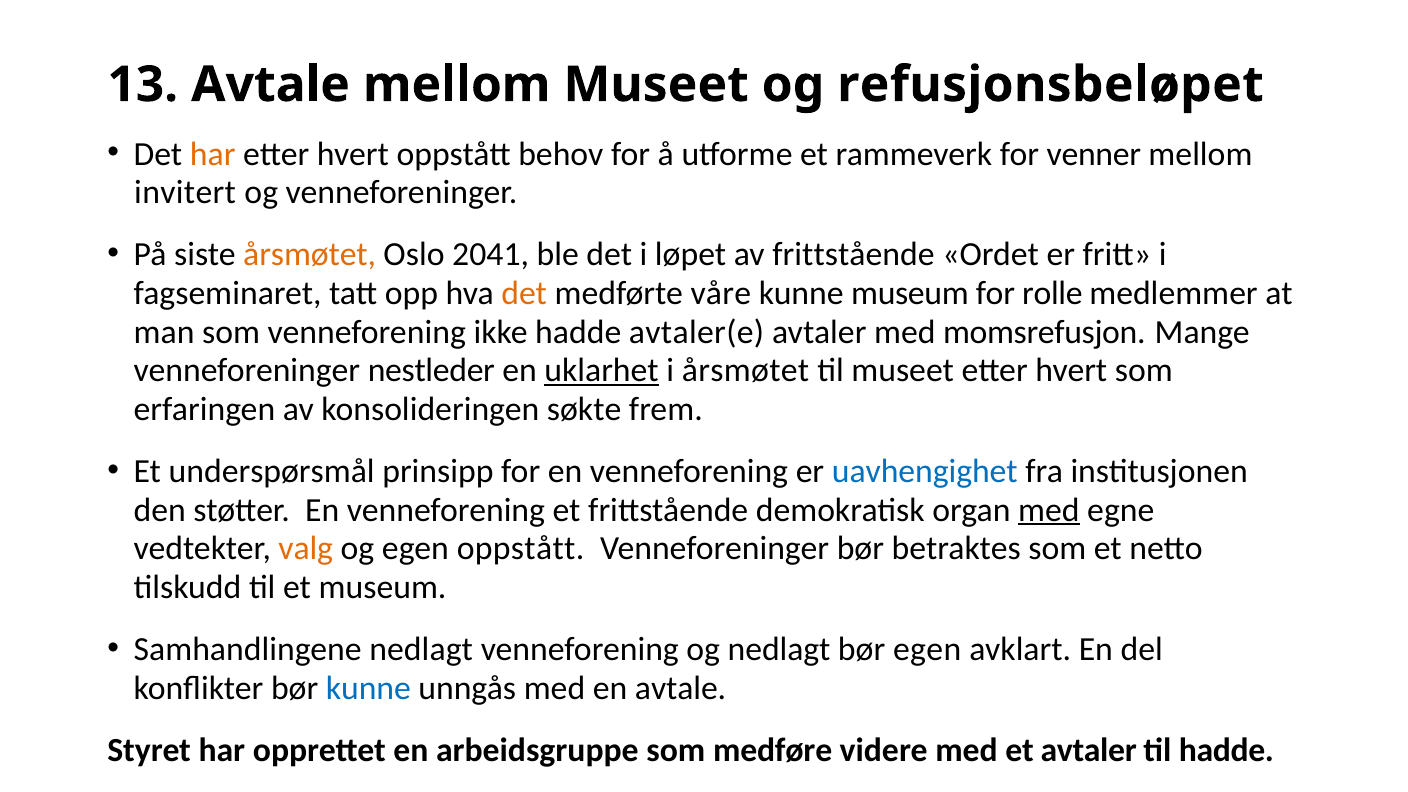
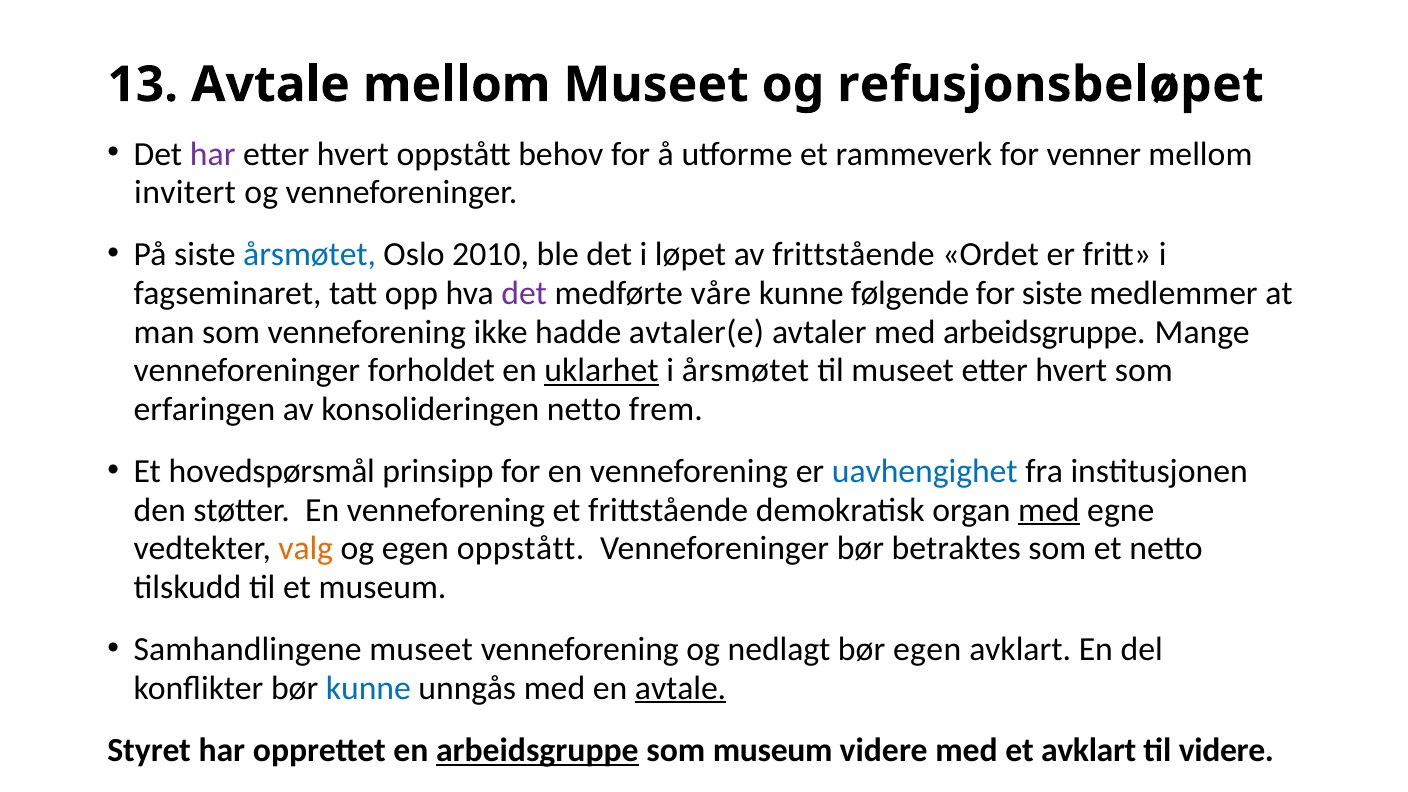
har colour: orange -> purple (213, 154)
årsmøtet colour: orange -> blue (310, 255)
2041: 2041 -> 2010 (491, 255)
det colour: orange -> purple (524, 293)
kunne museum: museum -> følgende (910, 293)
for rolle: rolle -> siste (1052, 293)
med momsrefusjon: momsrefusjon -> arbeidsgruppe (1044, 332)
nestleder: nestleder -> forholdet (431, 370)
konsolideringen søkte: søkte -> netto (584, 409)
underspørsmål: underspørsmål -> hovedspørsmål (272, 471)
Samhandlingene nedlagt: nedlagt -> museet (421, 649)
avtale underline: none -> present (681, 688)
arbeidsgruppe underline: none -> present (537, 750)
som medføre: medføre -> museum (773, 750)
et avtaler: avtaler -> avklart (1089, 750)
til hadde: hadde -> videre (1226, 750)
